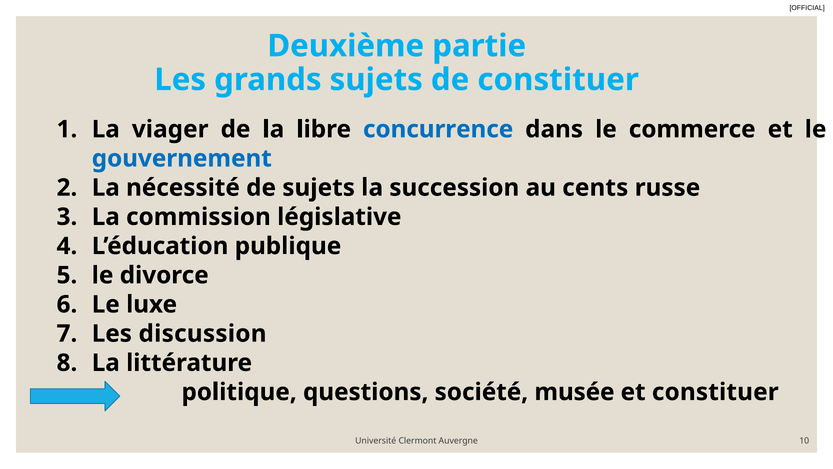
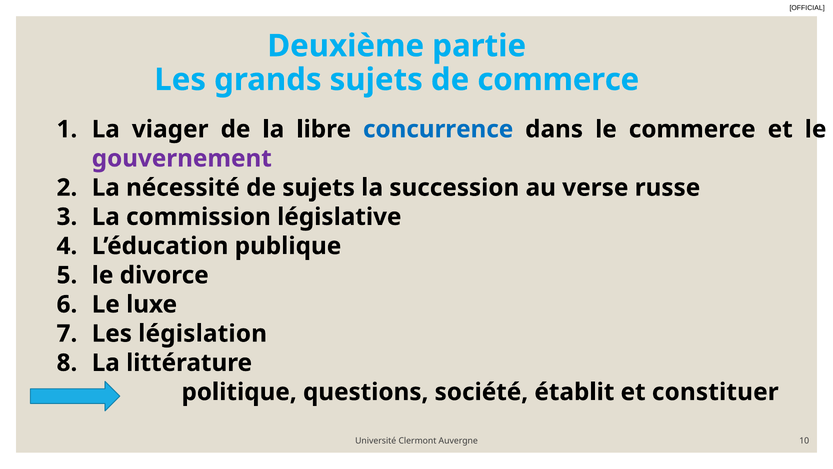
de constituer: constituer -> commerce (558, 80)
gouvernement colour: blue -> purple (182, 158)
cents: cents -> verse (595, 188)
discussion: discussion -> législation (203, 333)
musée: musée -> établit (574, 392)
